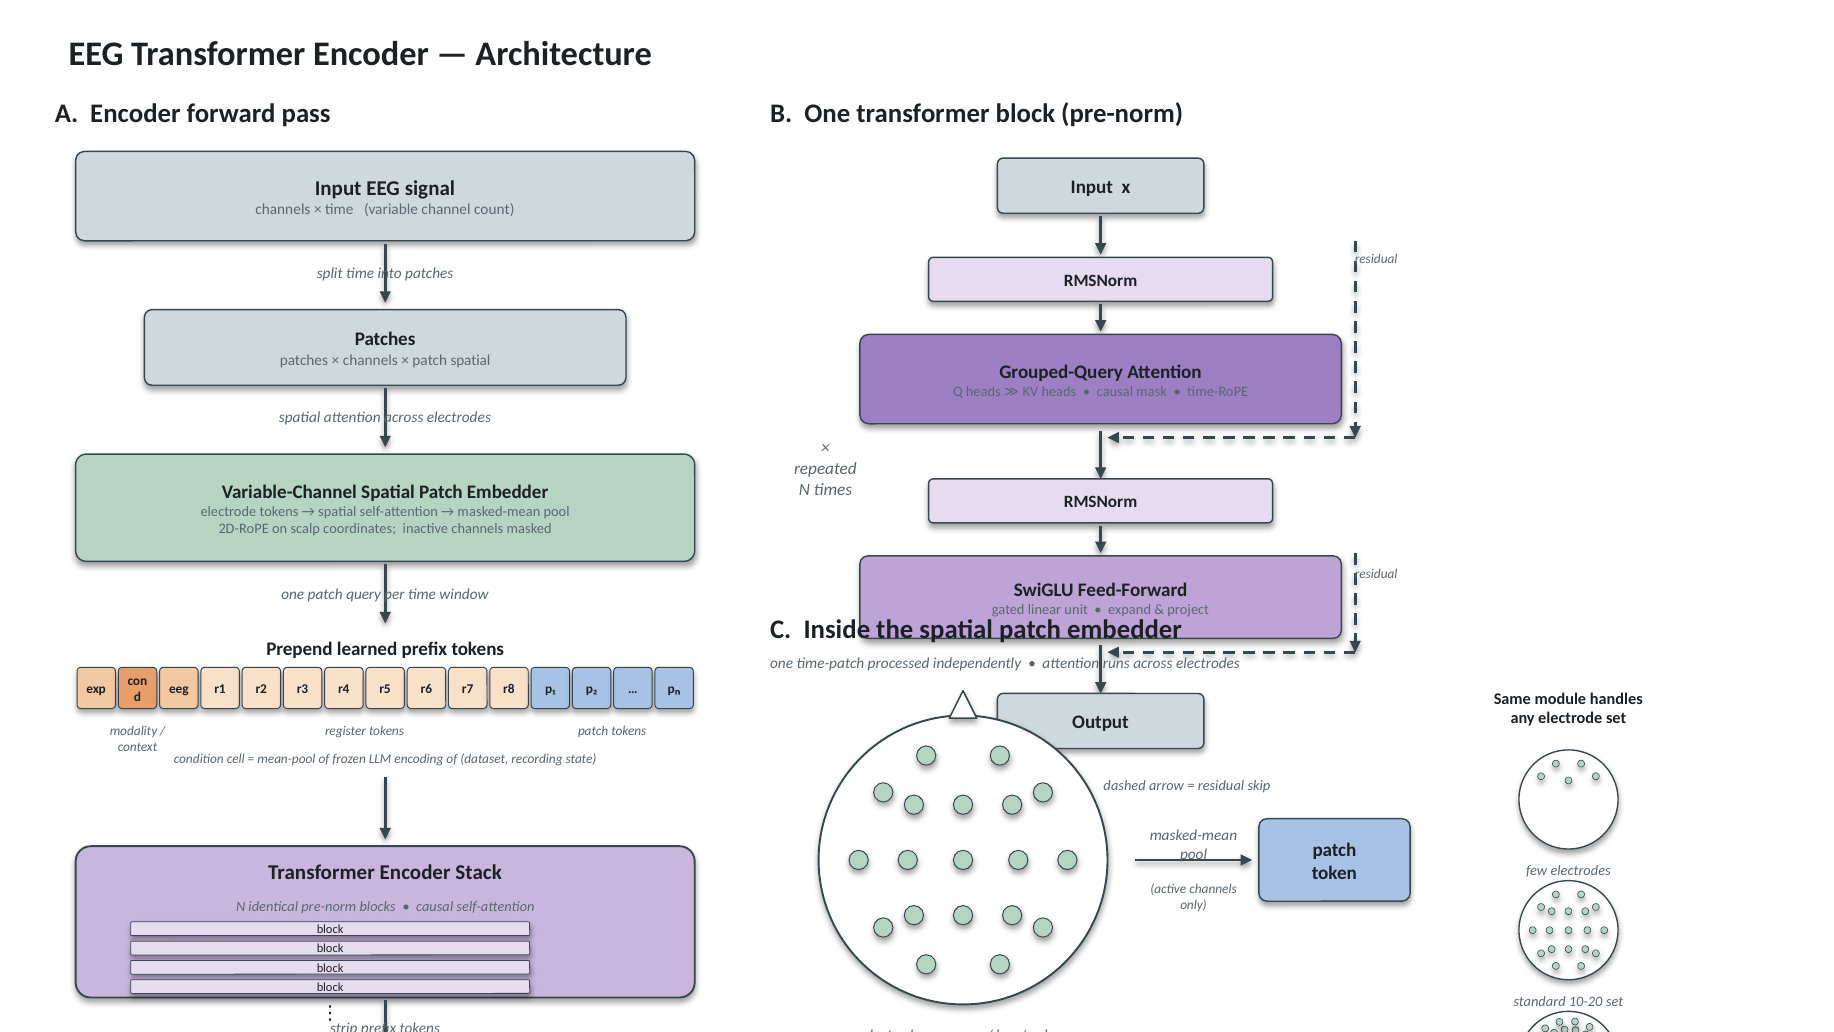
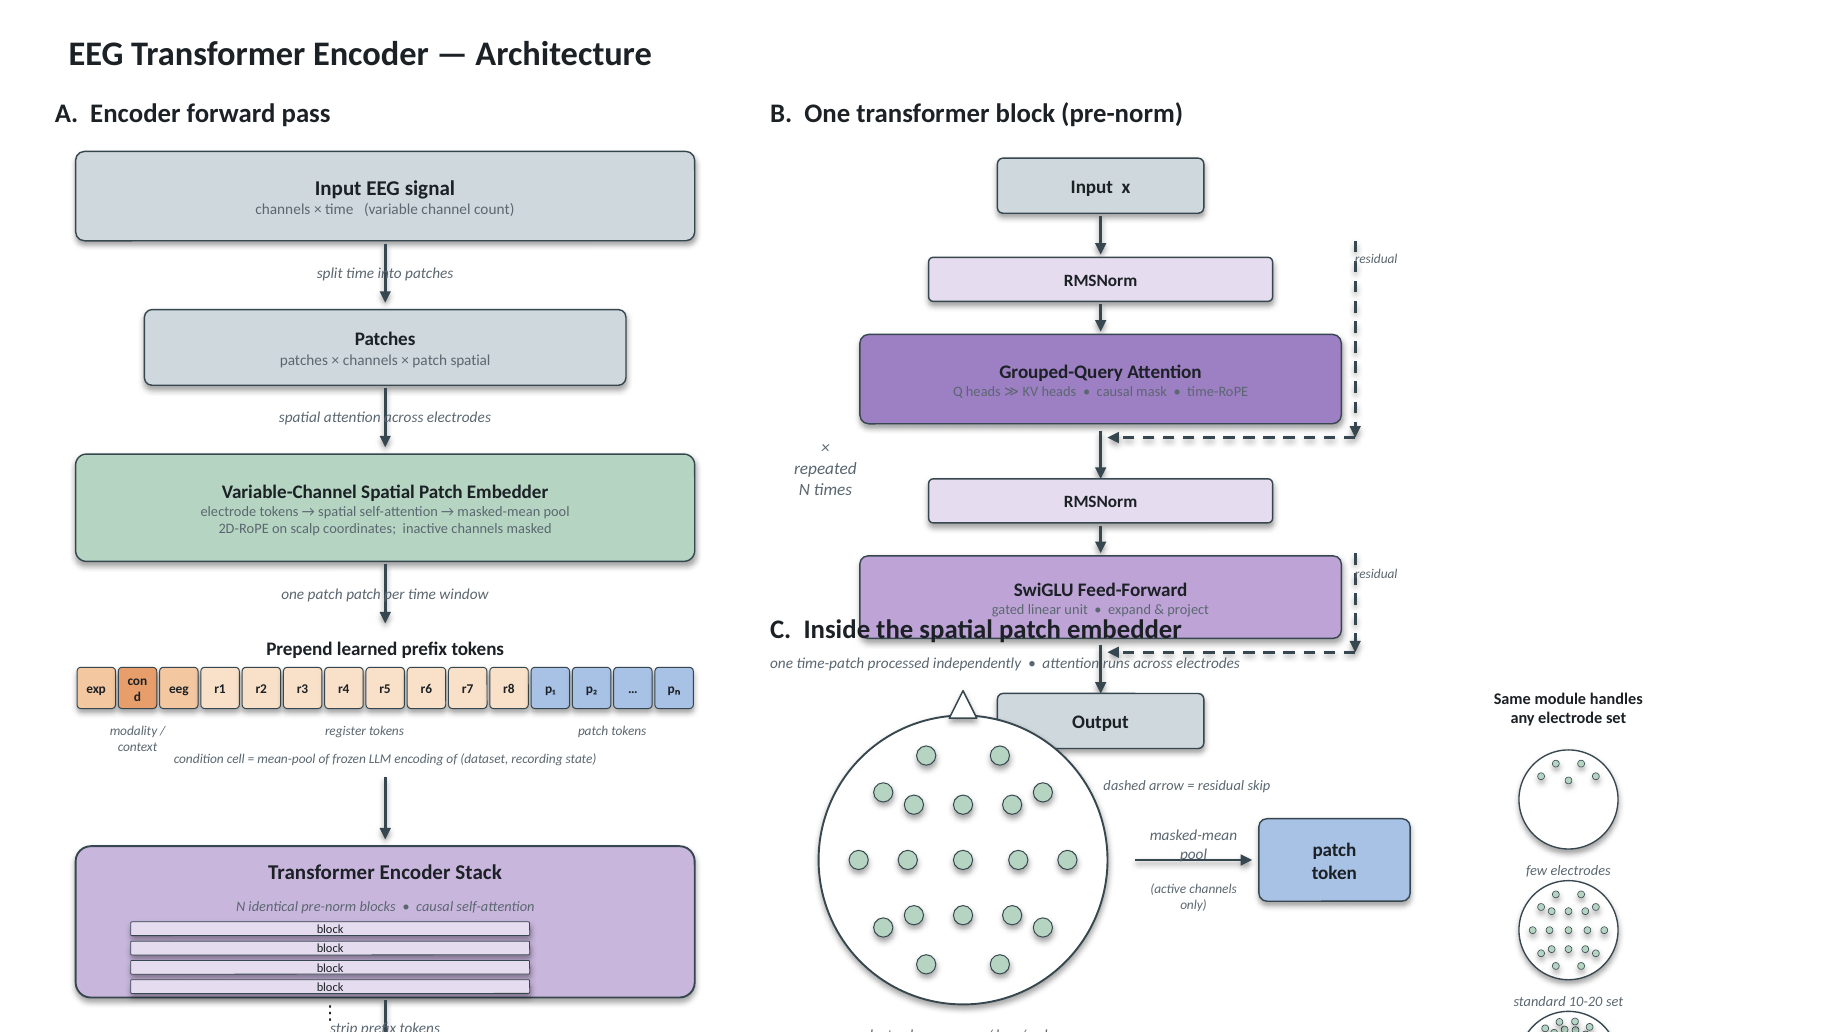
patch query: query -> patch (364, 594)
